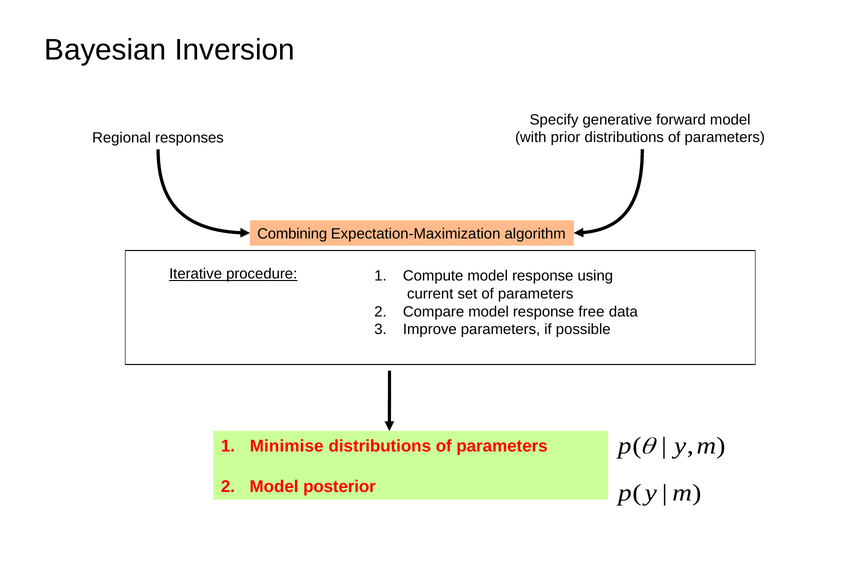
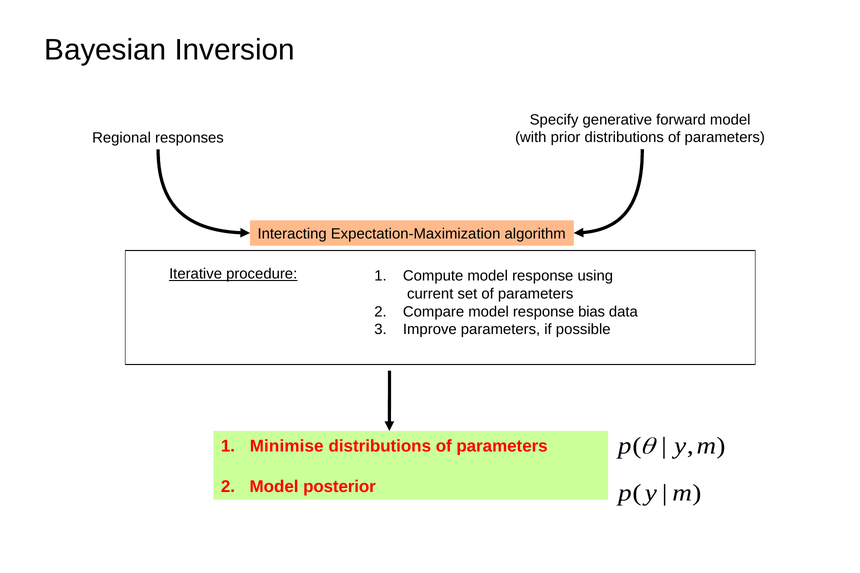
Combining: Combining -> Interacting (292, 234)
free: free -> bias (592, 312)
